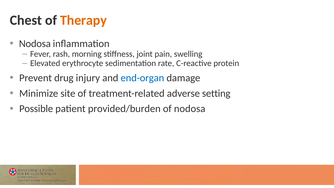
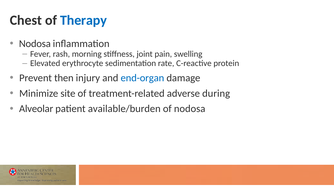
Therapy colour: orange -> blue (83, 20)
drug: drug -> then (64, 78)
setting: setting -> during (216, 93)
Possible: Possible -> Alveolar (36, 109)
provided/burden: provided/burden -> available/burden (124, 109)
